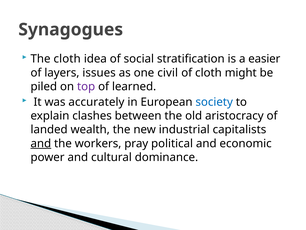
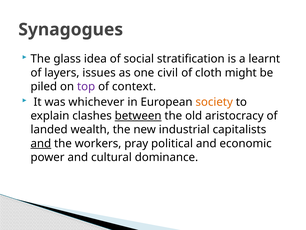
The cloth: cloth -> glass (67, 59)
easier: easier -> learnt (264, 59)
learned: learned -> context (134, 86)
accurately: accurately -> whichever (96, 102)
society colour: blue -> orange (214, 102)
between underline: none -> present (138, 116)
